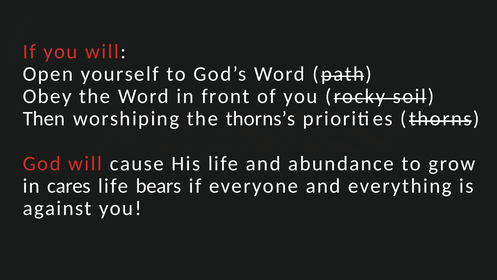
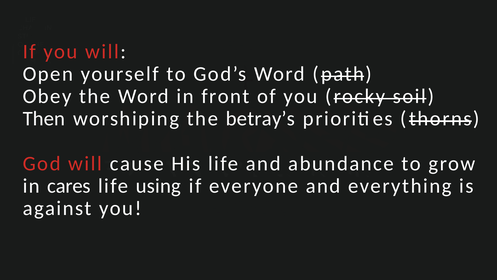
thorns’s: thorns’s -> betray’s (260, 119)
bears: bears -> using (158, 186)
